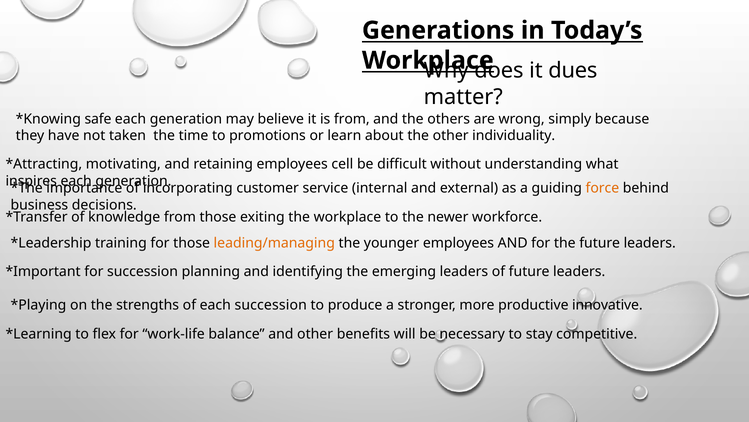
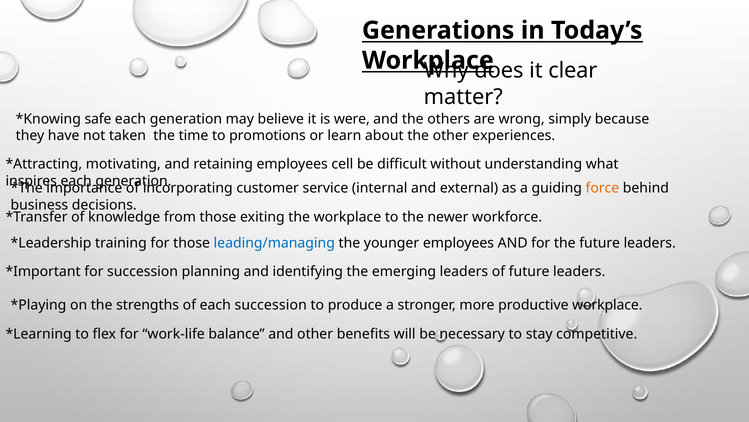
dues: dues -> clear (573, 71)
is from: from -> were (352, 119)
individuality: individuality -> experiences (514, 136)
leading/managing colour: orange -> blue (274, 243)
productive innovative: innovative -> workplace (607, 305)
